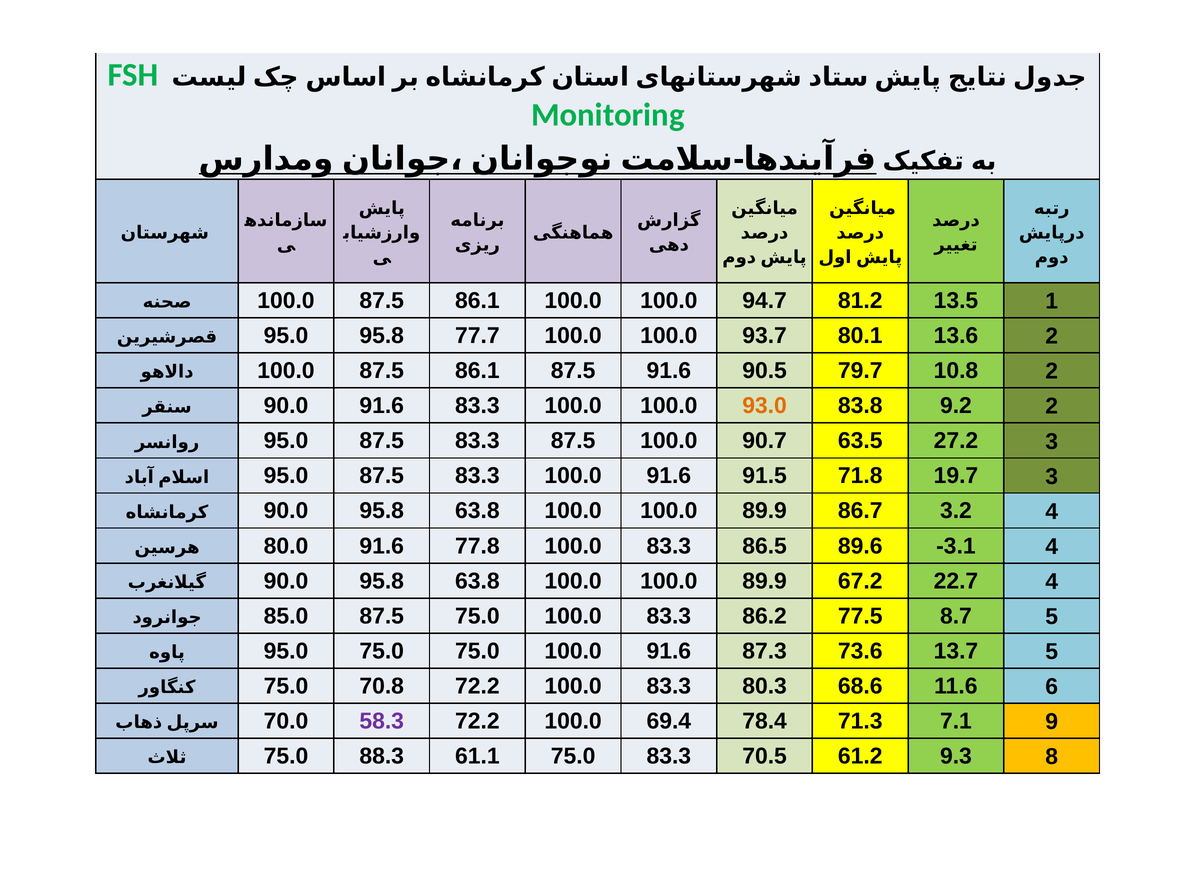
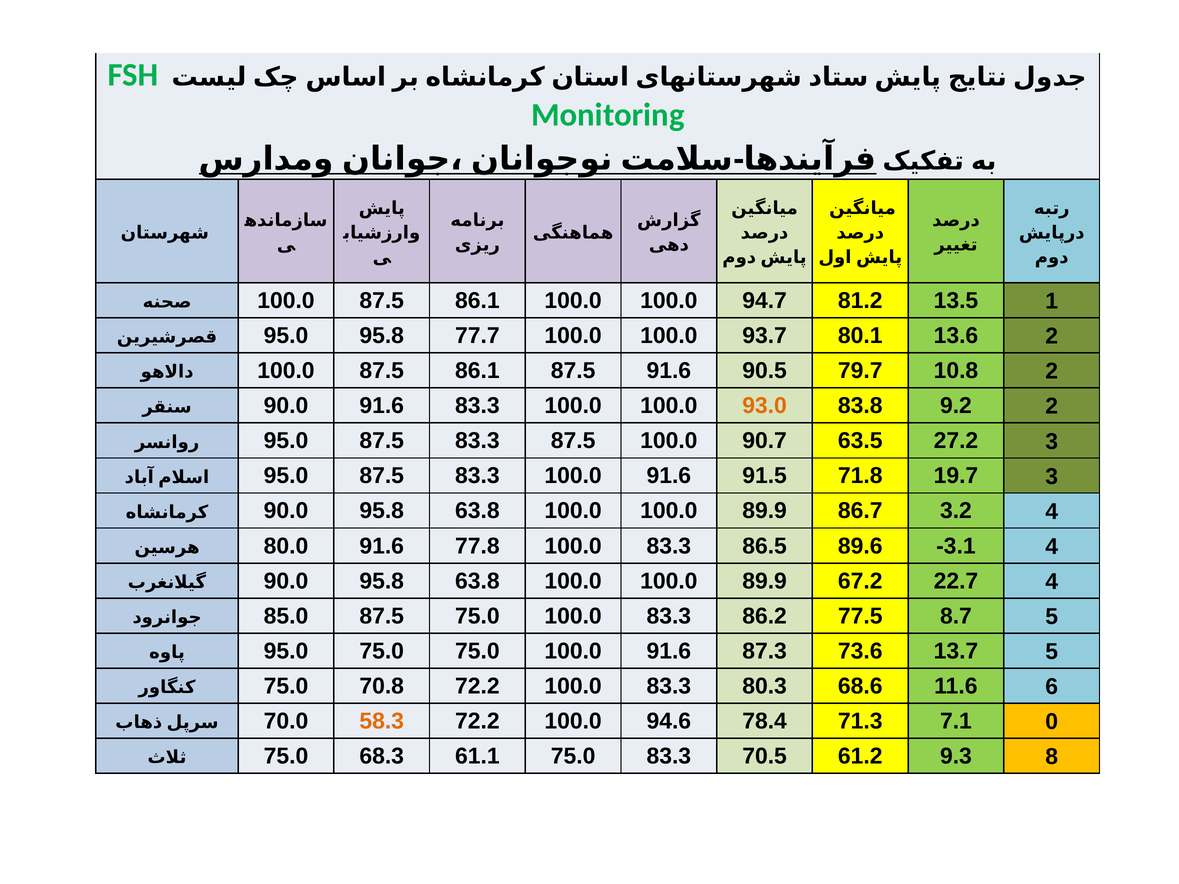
58.3 colour: purple -> orange (382, 721)
69.4: 69.4 -> 94.6 (669, 721)
9: 9 -> 0 (1052, 722)
88.3: 88.3 -> 68.3 (382, 756)
